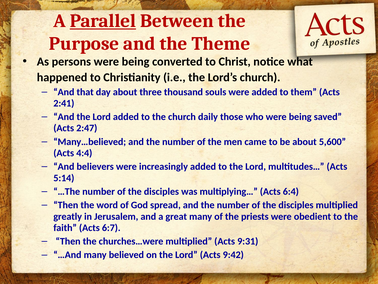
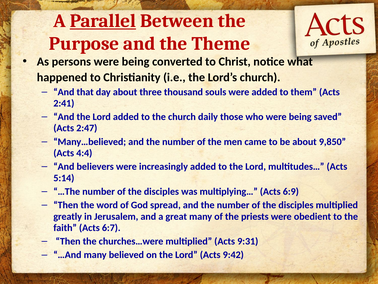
5,600: 5,600 -> 9,850 (332, 142)
6:4: 6:4 -> 6:9 (291, 191)
